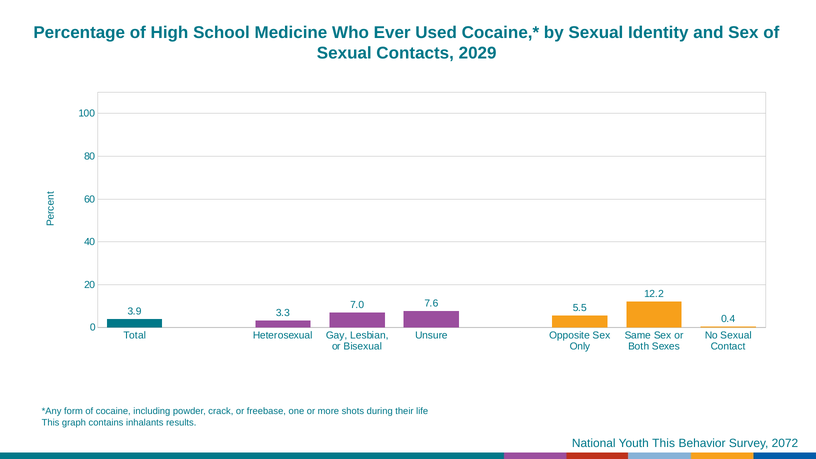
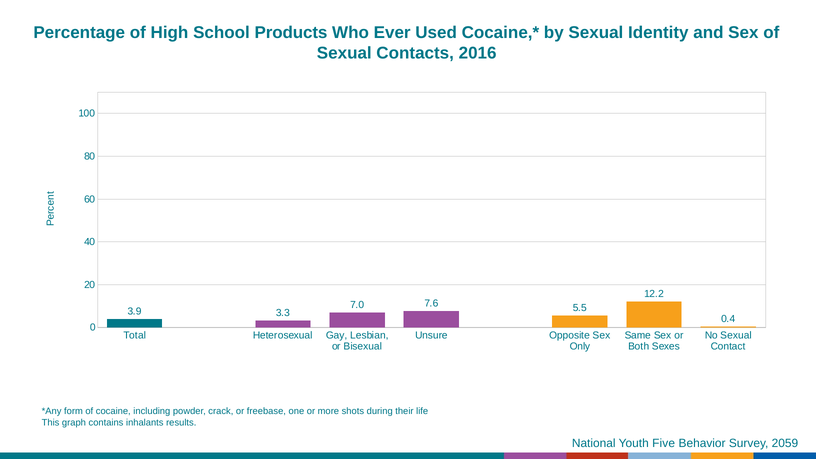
Medicine: Medicine -> Products (291, 32)
2029: 2029 -> 2016 (478, 53)
Youth This: This -> Five (664, 443)
2072: 2072 -> 2059 (785, 443)
